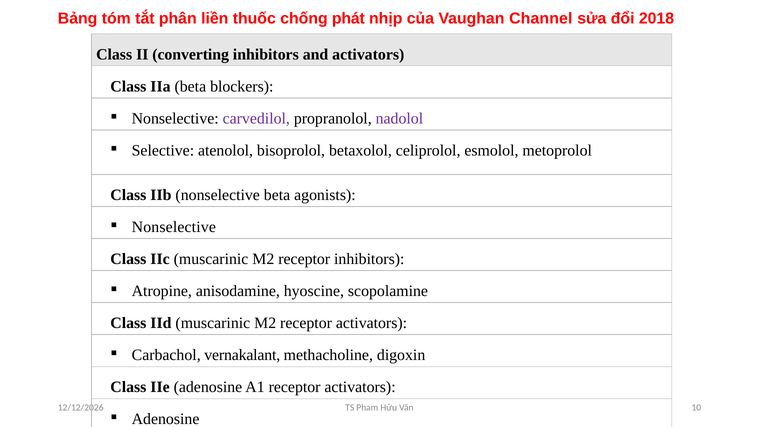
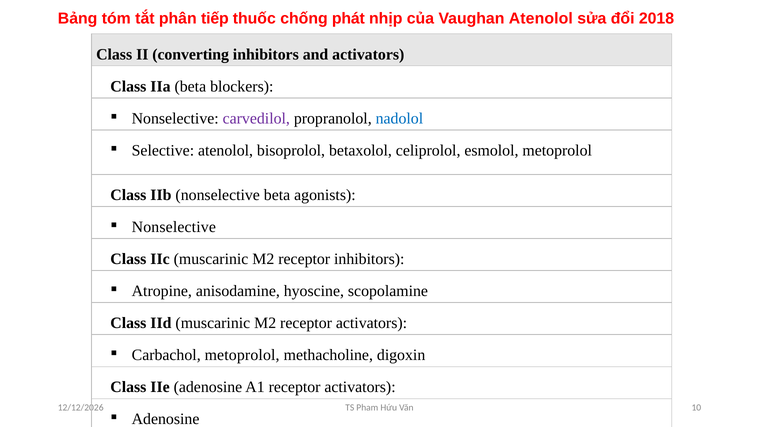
liền: liền -> tiếp (215, 18)
Vaughan Channel: Channel -> Atenolol (541, 18)
nadolol colour: purple -> blue (399, 118)
Carbachol vernakalant: vernakalant -> metoprolol (242, 355)
